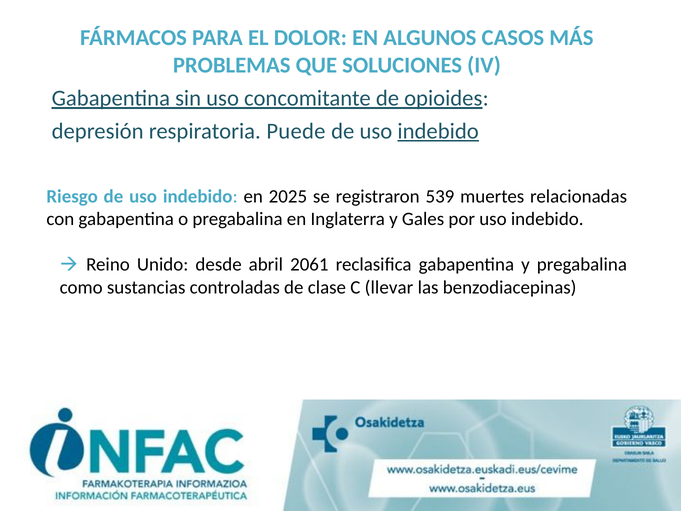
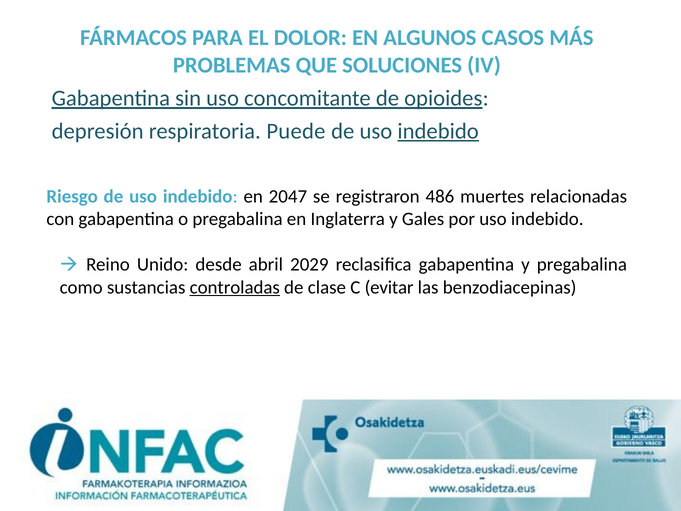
2025: 2025 -> 2047 (288, 196)
539: 539 -> 486 (440, 196)
2061: 2061 -> 2029 (309, 264)
controladas underline: none -> present (235, 287)
llevar: llevar -> evitar (389, 287)
